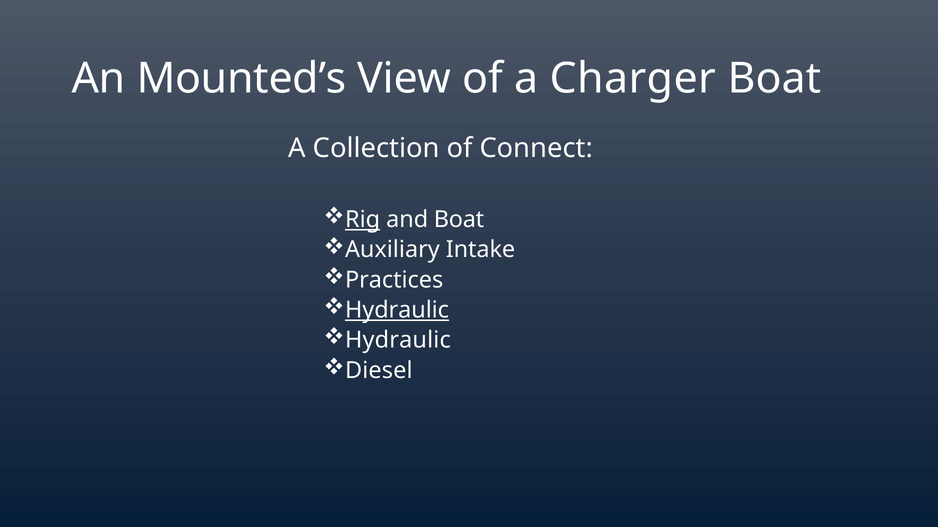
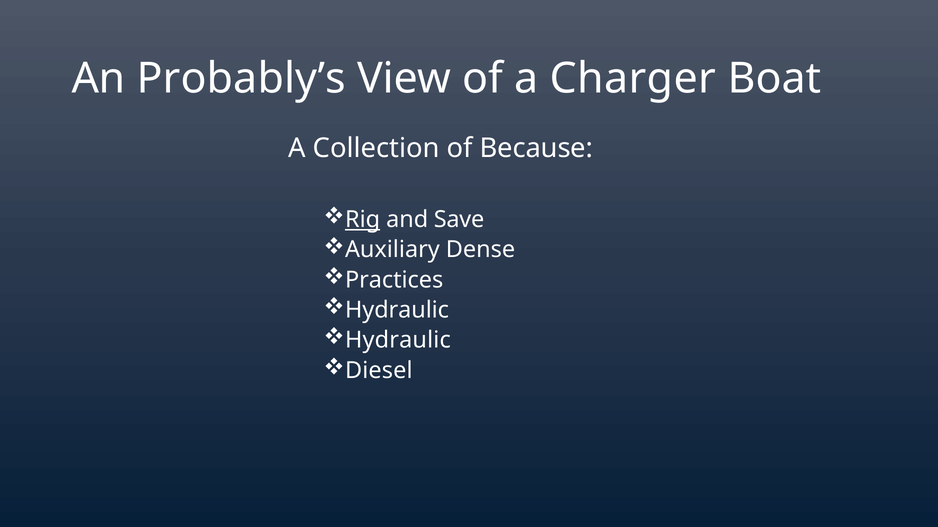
Mounted’s: Mounted’s -> Probably’s (241, 79)
Connect: Connect -> Because (536, 148)
and Boat: Boat -> Save (459, 220)
Intake: Intake -> Dense (480, 250)
Hydraulic underline: present -> none (397, 310)
